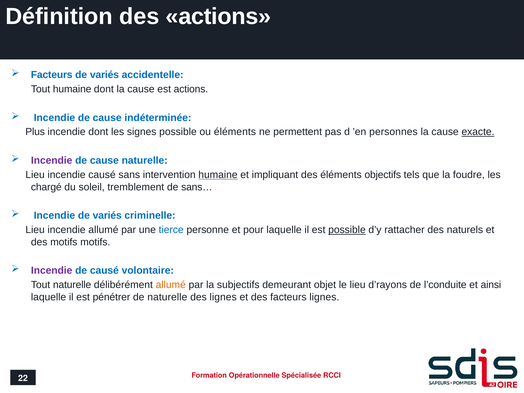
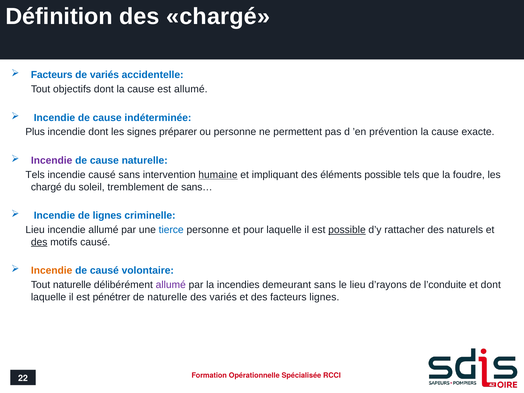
des actions: actions -> chargé (218, 16)
Tout humaine: humaine -> objectifs (72, 89)
est actions: actions -> allumé (191, 89)
signes possible: possible -> préparer (178, 132)
ou éléments: éléments -> personne (235, 132)
personnes: personnes -> prévention (393, 132)
exacte underline: present -> none (478, 132)
Lieu: Lieu -> Tels (35, 175)
éléments objectifs: objectifs -> possible (383, 175)
Incendie de variés: variés -> lignes (107, 216)
des underline: none -> present (39, 242)
motifs motifs: motifs -> causé (95, 242)
Incendie colour: purple -> orange (52, 271)
allumé colour: orange -> purple (171, 285)
subjectifs: subjectifs -> incendies (238, 285)
demeurant objet: objet -> sans (325, 285)
et ainsi: ainsi -> dont (491, 285)
des lignes: lignes -> variés (223, 297)
